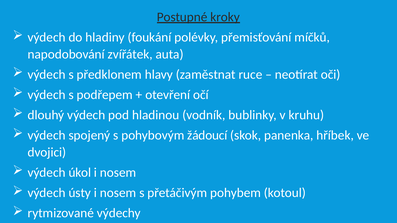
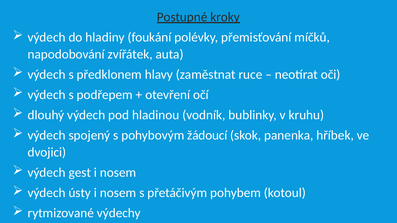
úkol: úkol -> gest (80, 173)
